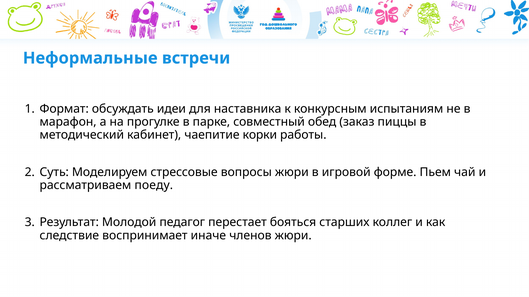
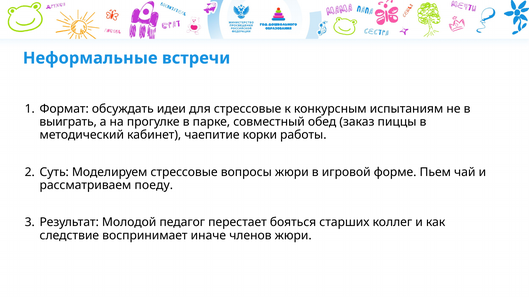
для наставника: наставника -> стрессовые (248, 109)
марафон: марафон -> выиграть (68, 122)
